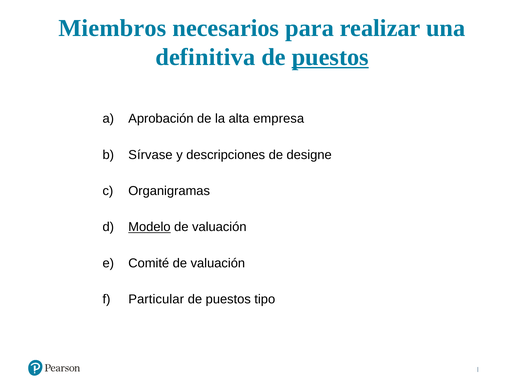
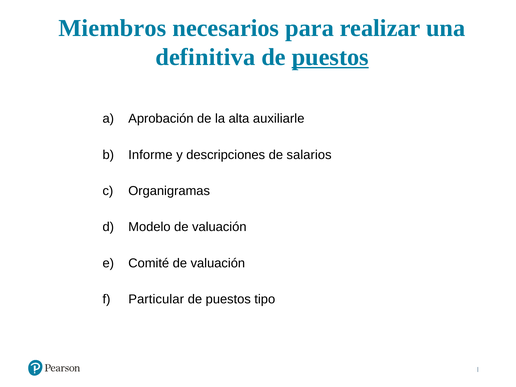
empresa: empresa -> auxiliarle (279, 119)
Sírvase: Sírvase -> Informe (150, 155)
designe: designe -> salarios (309, 155)
Modelo underline: present -> none (149, 227)
